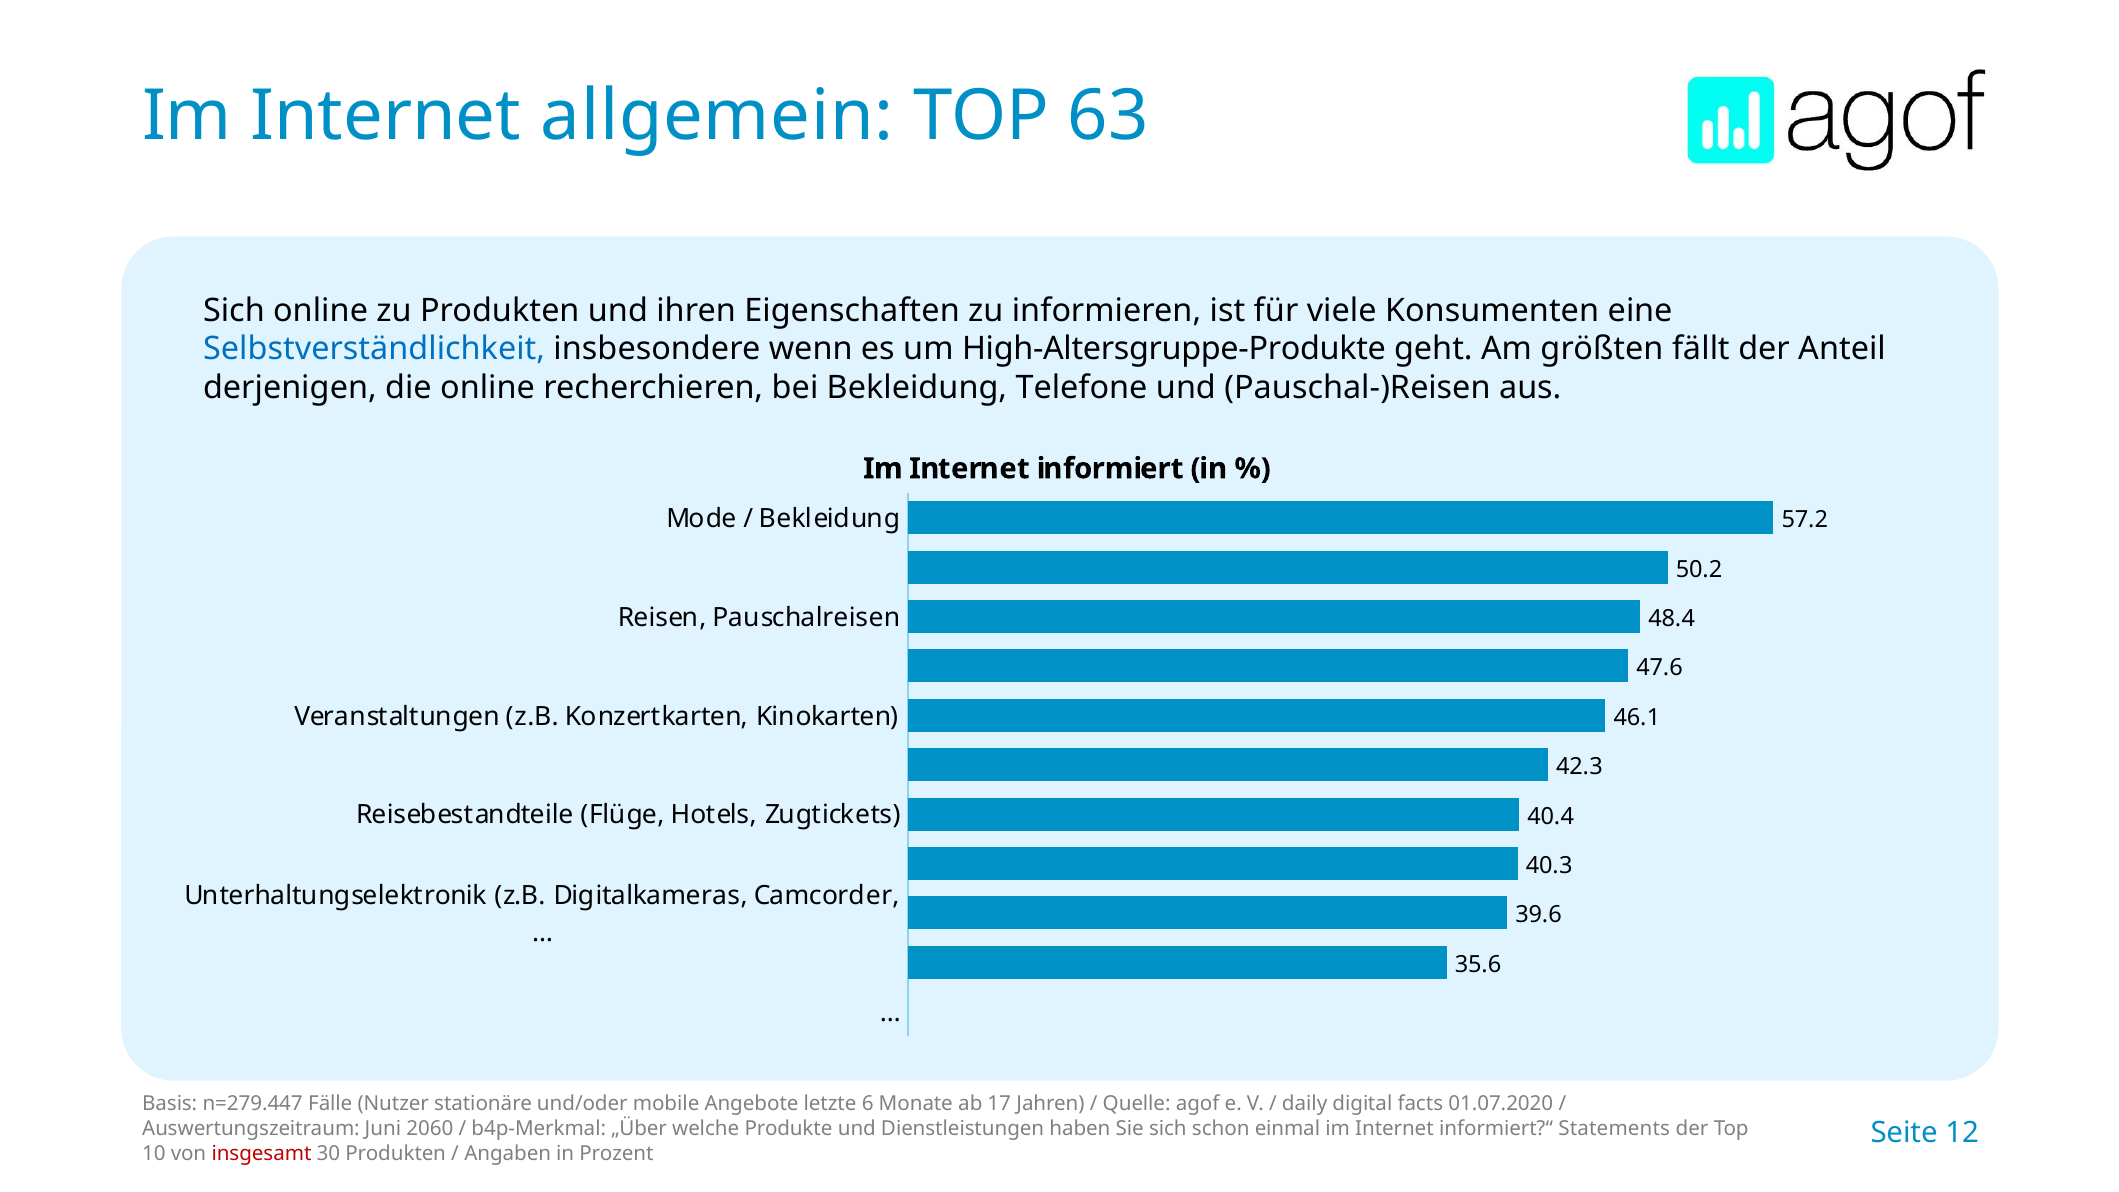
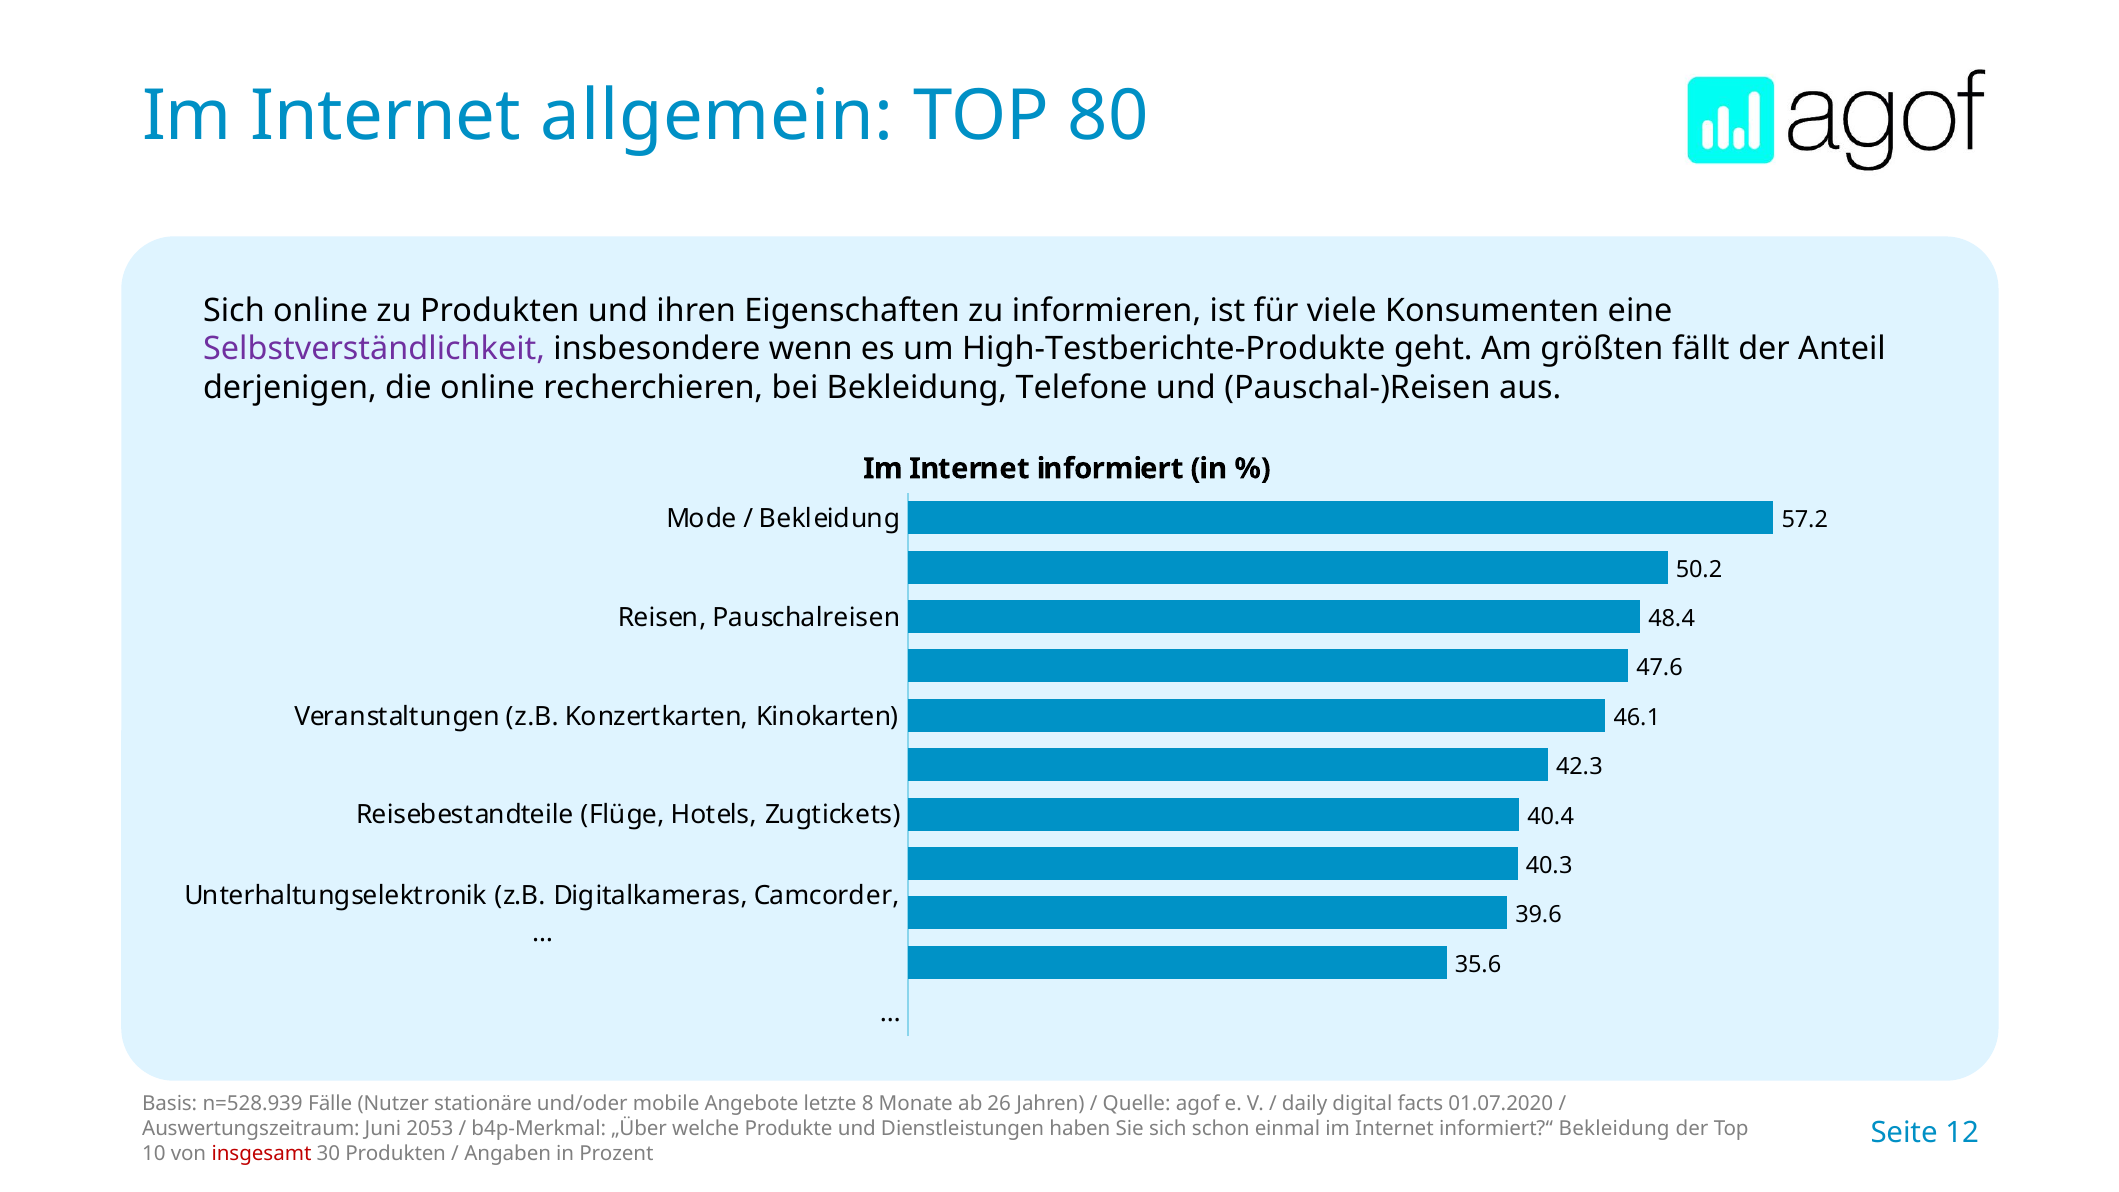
63: 63 -> 80 (1108, 116)
Selbstverständlichkeit colour: blue -> purple (374, 349)
High-Altersgruppe-Produkte: High-Altersgruppe-Produkte -> High-Testberichte-Produkte (1174, 349)
n=279.447: n=279.447 -> n=528.939 (253, 1104)
6: 6 -> 8 (868, 1104)
17: 17 -> 26 (999, 1104)
2060: 2060 -> 2053 (430, 1129)
informiert?“ Statements: Statements -> Bekleidung (1614, 1129)
